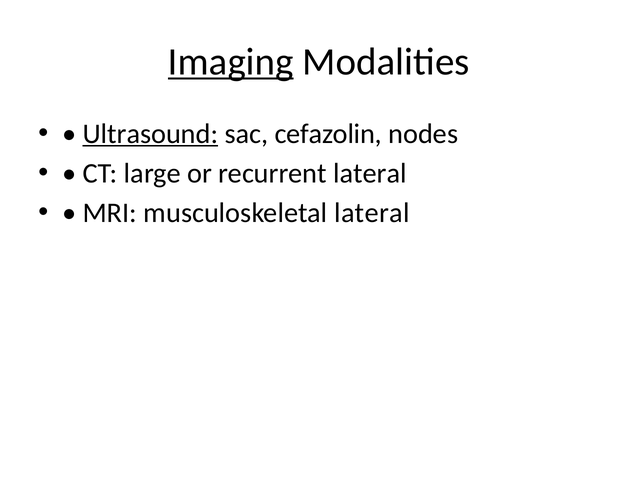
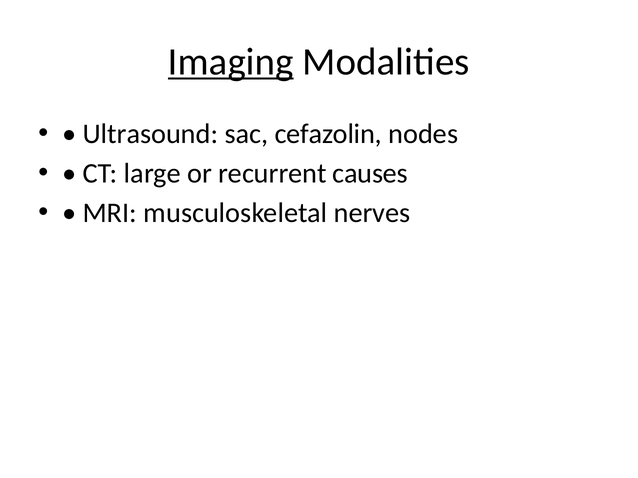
Ultrasound underline: present -> none (150, 134)
recurrent lateral: lateral -> causes (370, 174)
musculoskeletal lateral: lateral -> nerves (372, 213)
